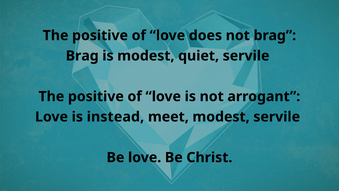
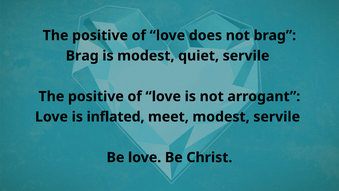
instead: instead -> inflated (116, 117)
